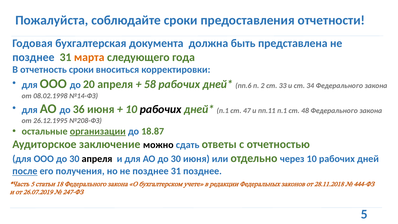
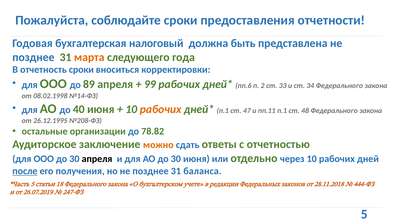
документа: документа -> налоговый (156, 43)
20: 20 -> 89 (89, 84)
58: 58 -> 99 (150, 84)
36: 36 -> 40 (79, 109)
рабочих colour: black -> orange (161, 109)
организации underline: present -> none (98, 131)
18.87: 18.87 -> 78.82 (153, 131)
можно colour: black -> orange (158, 145)
31 позднее: позднее -> баланса (202, 171)
